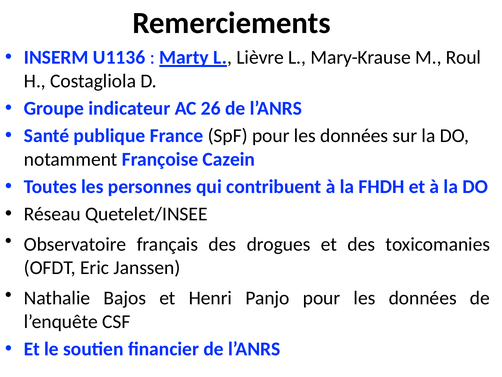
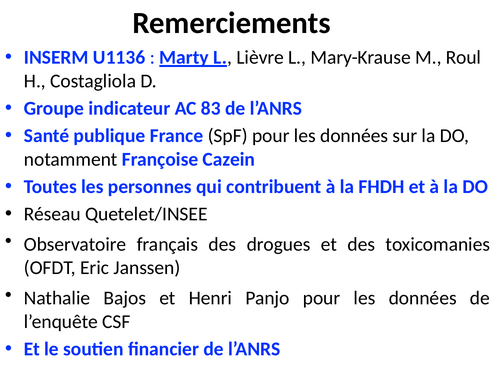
26: 26 -> 83 (211, 108)
